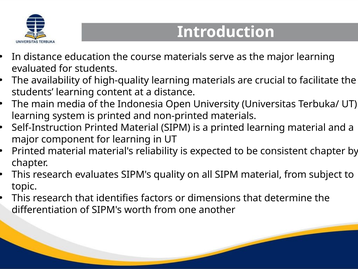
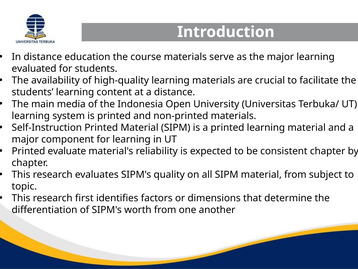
material: material -> evaluate (67, 151)
research that: that -> first (84, 198)
